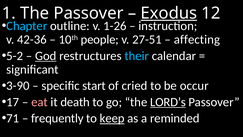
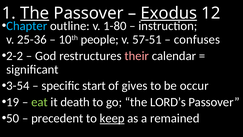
The underline: none -> present (35, 13)
1-26: 1-26 -> 1-80 (115, 26)
42-36: 42-36 -> 25-36 (32, 40)
27-51: 27-51 -> 57-51 (147, 40)
affecting: affecting -> confuses (197, 40)
5-2: 5-2 -> 2-2 (15, 56)
God underline: present -> none (46, 56)
their colour: light blue -> pink (137, 56)
3-90: 3-90 -> 3-54 (18, 86)
cried: cried -> gives (135, 86)
17: 17 -> 19 (13, 102)
eat colour: pink -> light green (39, 102)
LORD’s underline: present -> none (168, 102)
71: 71 -> 50 (13, 118)
frequently: frequently -> precedent (57, 118)
reminded: reminded -> remained (175, 118)
